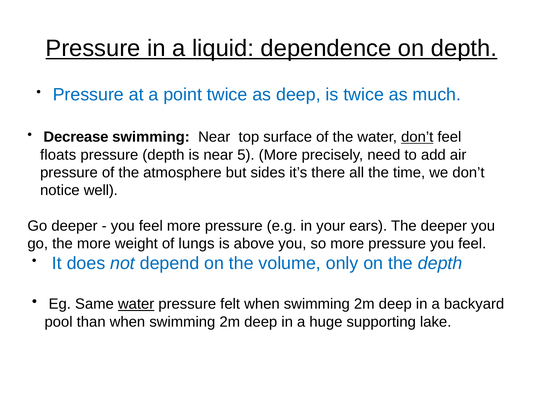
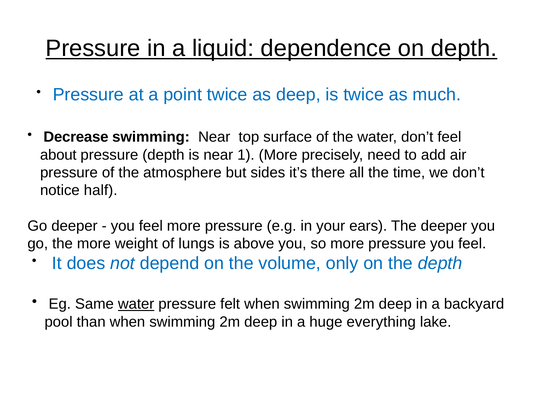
don’t underline: present -> none (417, 137)
floats: floats -> about (58, 155)
5: 5 -> 1 (246, 155)
well: well -> half (101, 191)
supporting: supporting -> everything (381, 322)
